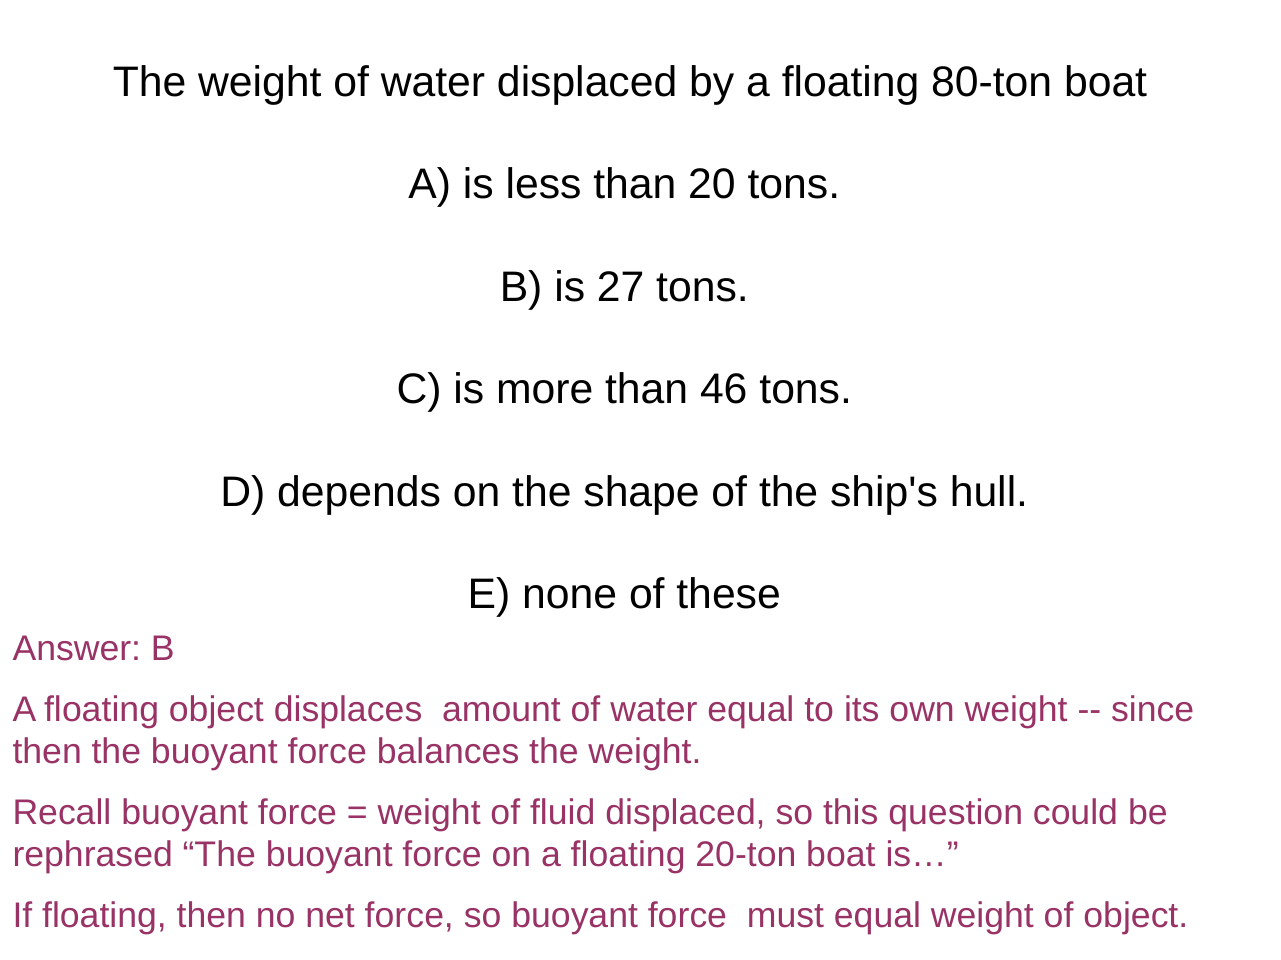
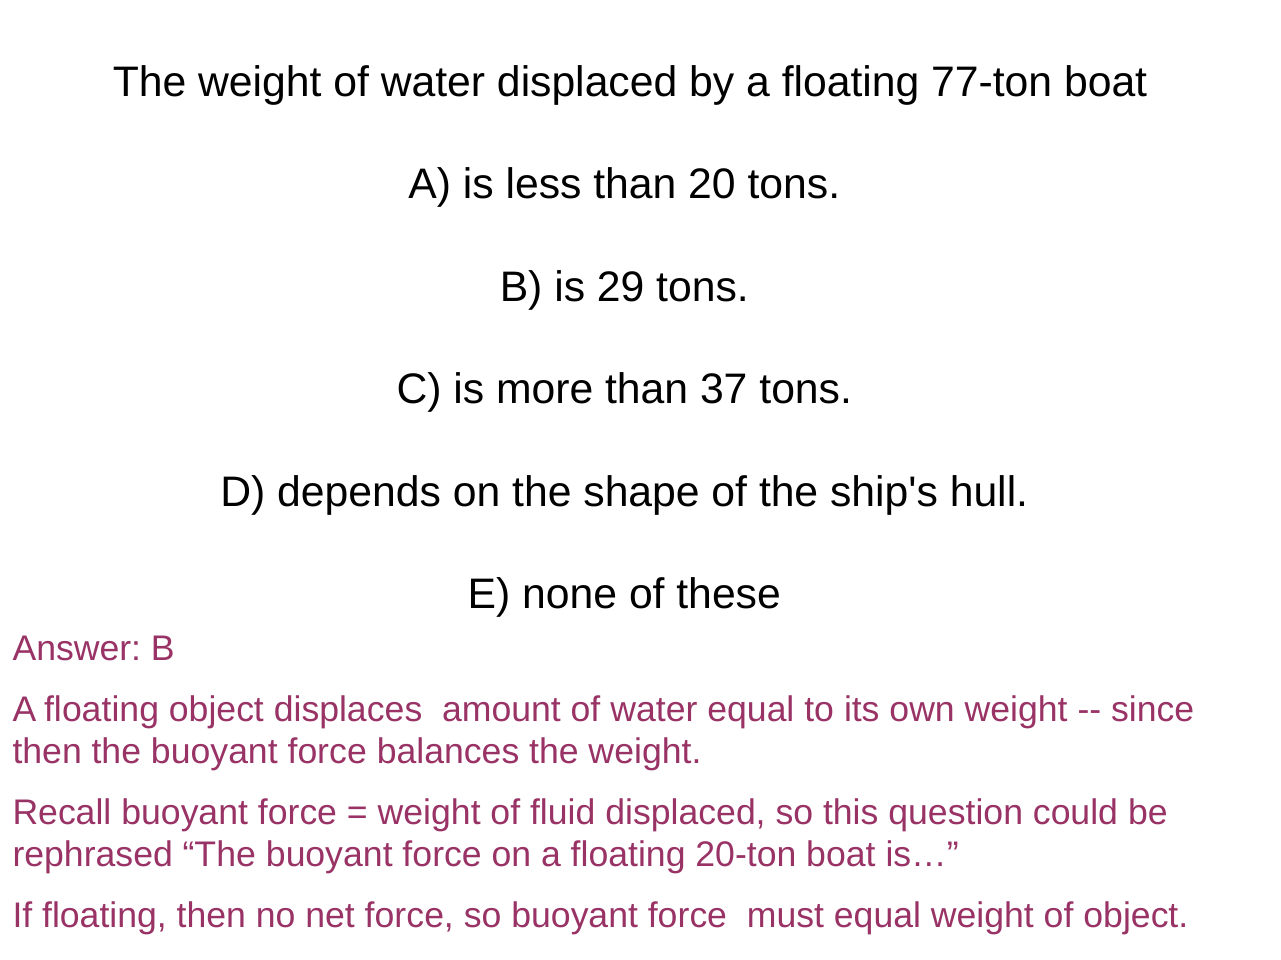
80-ton: 80-ton -> 77-ton (992, 82)
27: 27 -> 29 (621, 287)
46: 46 -> 37 (724, 390)
